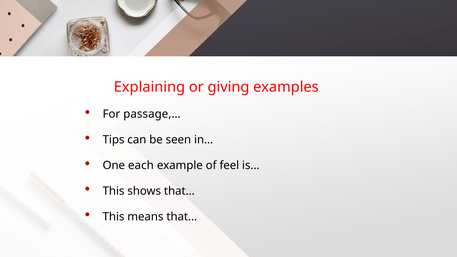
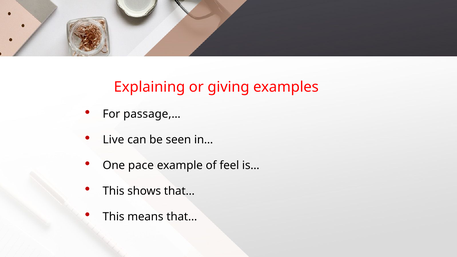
Tips: Tips -> Live (113, 140)
each: each -> pace (141, 165)
